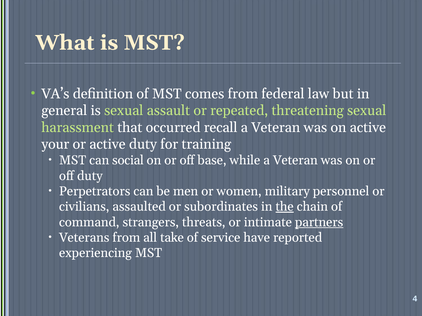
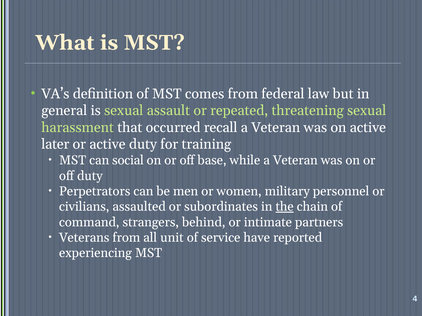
your: your -> later (55, 144)
threats: threats -> behind (204, 222)
partners underline: present -> none (319, 222)
take: take -> unit (172, 238)
